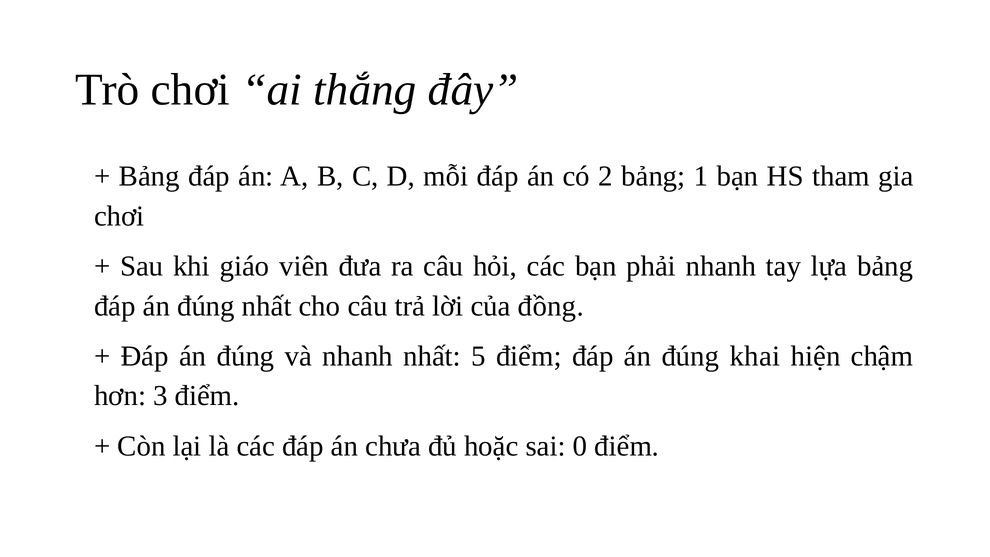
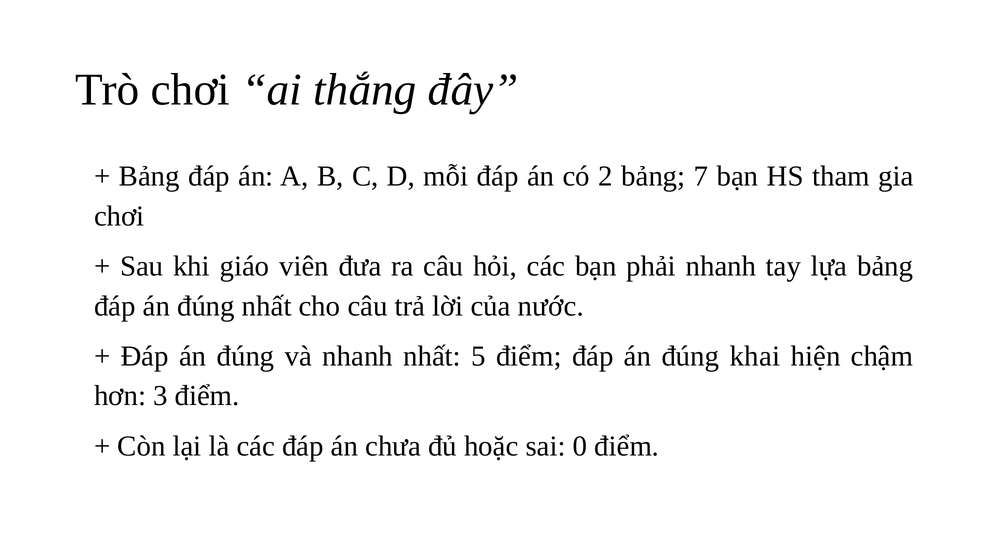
1: 1 -> 7 (701, 176)
đồng: đồng -> nước (551, 306)
